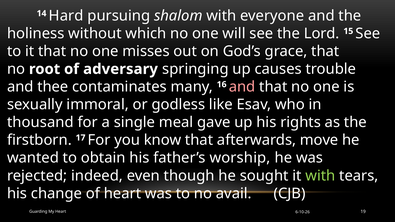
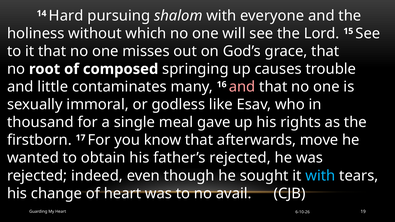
adversary: adversary -> composed (121, 69)
thee: thee -> little (53, 87)
father’s worship: worship -> rejected (240, 158)
with colour: light green -> light blue (320, 176)
